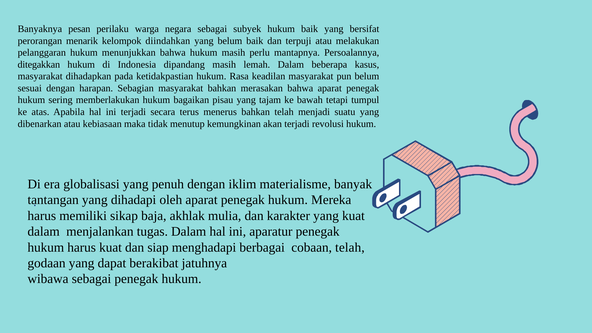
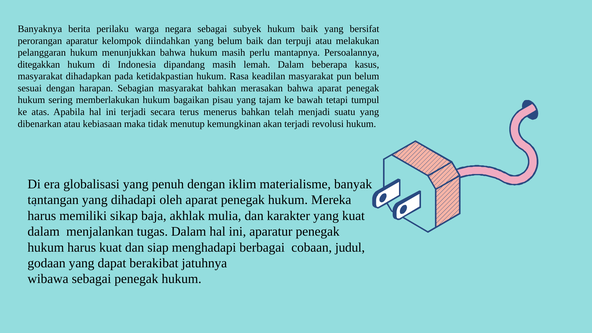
pesan: pesan -> berita (79, 29)
perorangan menarik: menarik -> aparatur (82, 41)
cobaan telah: telah -> judul (350, 247)
